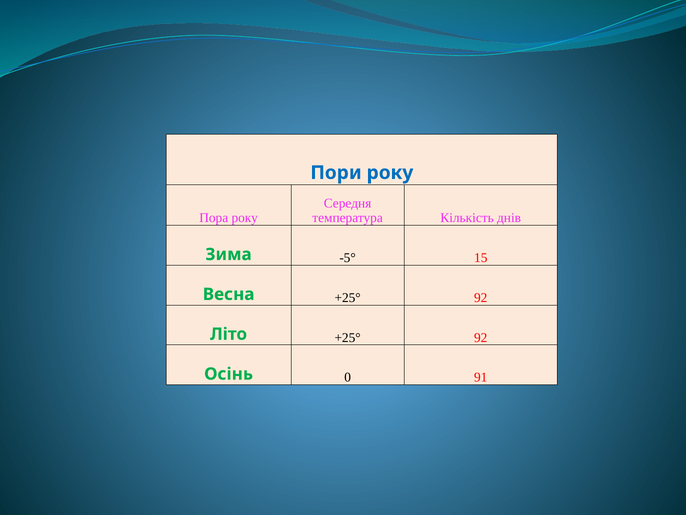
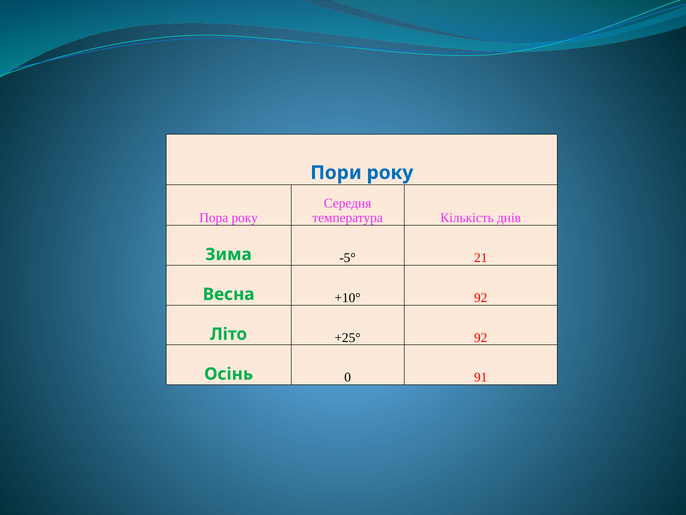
15: 15 -> 21 (481, 258)
+25°: +25° -> +10° (348, 297)
